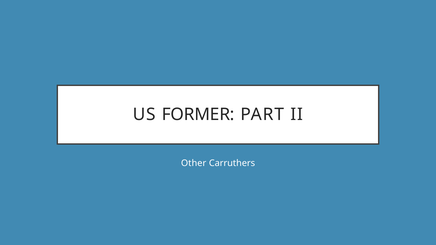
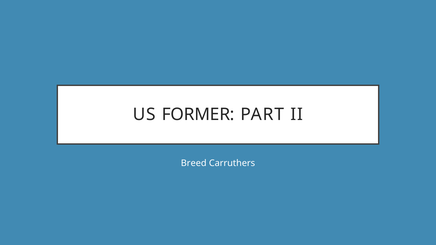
Other: Other -> Breed (194, 163)
